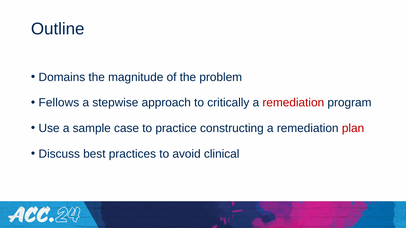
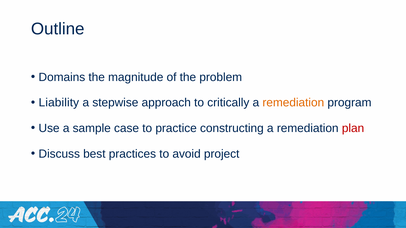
Fellows: Fellows -> Liability (59, 103)
remediation colour: red -> orange (293, 103)
clinical: clinical -> project (222, 154)
